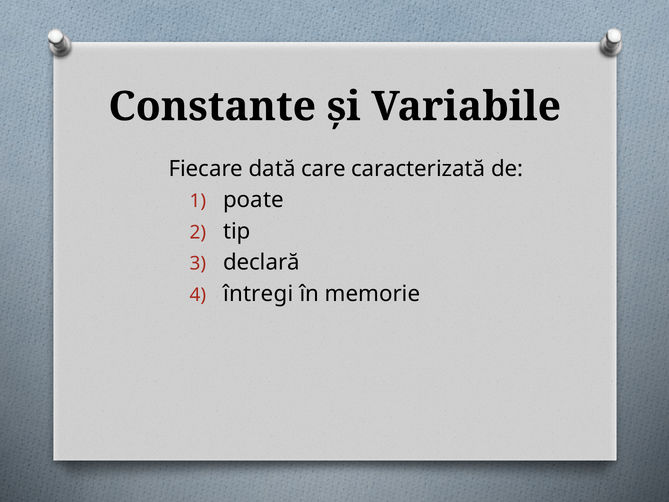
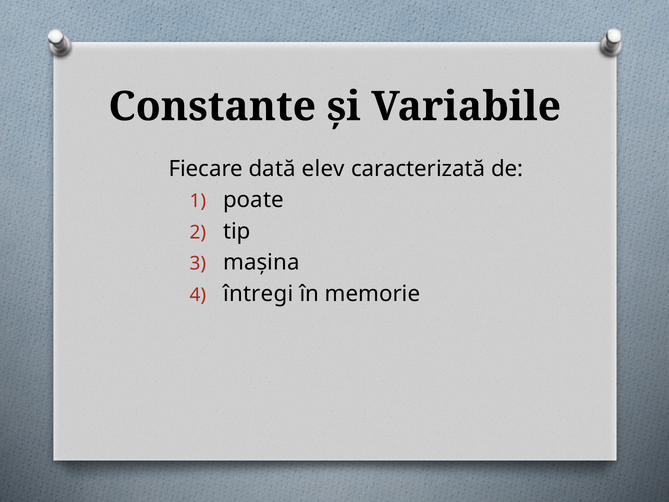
care: care -> elev (323, 169)
declară: declară -> maşina (261, 262)
